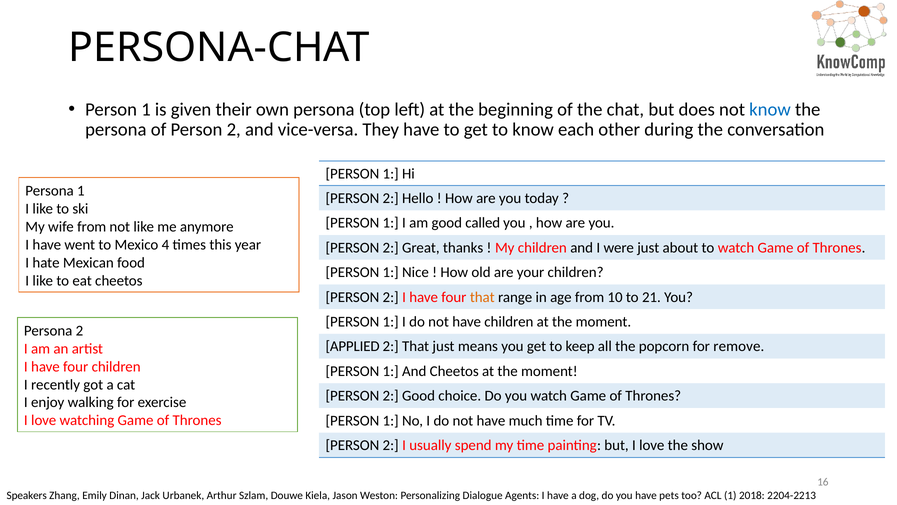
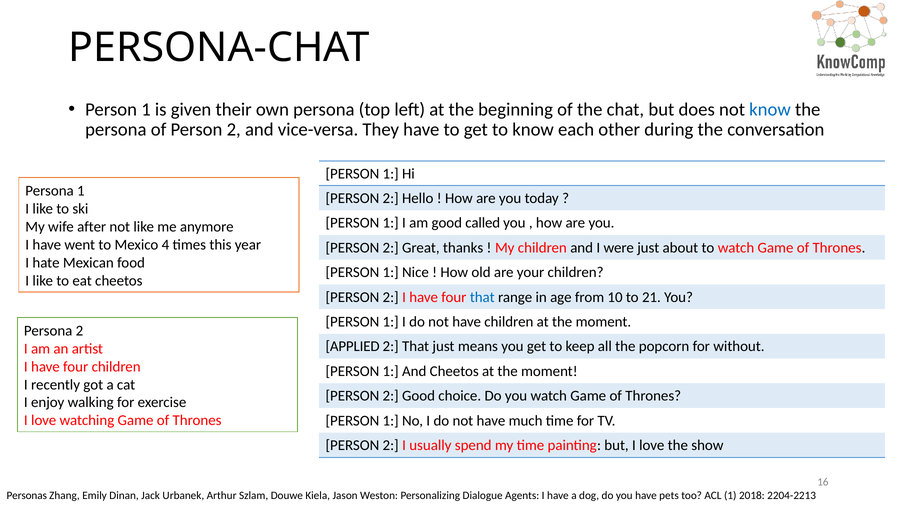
wife from: from -> after (92, 227)
that colour: orange -> blue (482, 297)
remove: remove -> without (739, 346)
Speakers: Speakers -> Personas (27, 495)
